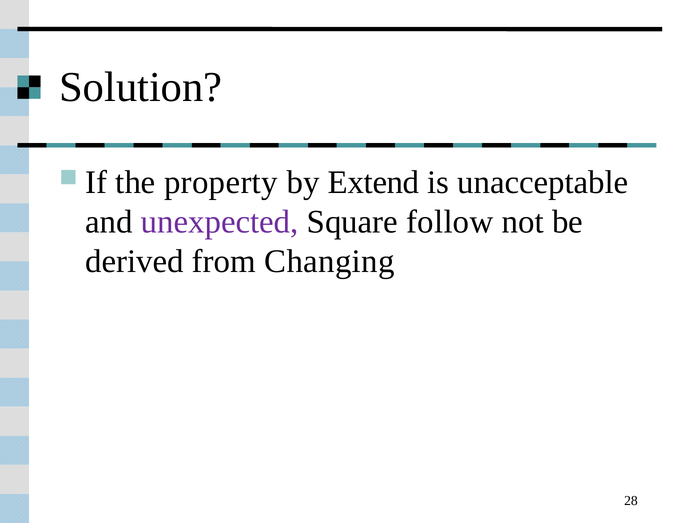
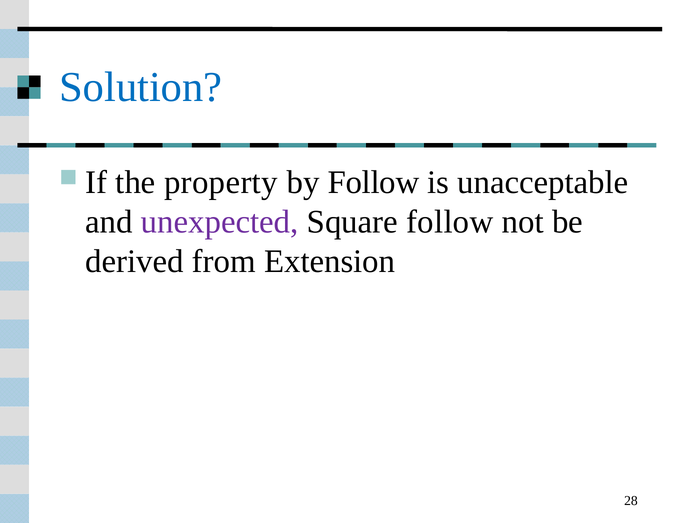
Solution colour: black -> blue (141, 87)
by Extend: Extend -> Follow (374, 182)
Changing: Changing -> Extension (330, 261)
